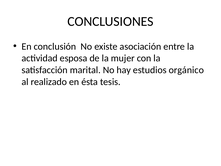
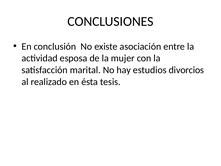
orgánico: orgánico -> divorcios (186, 70)
